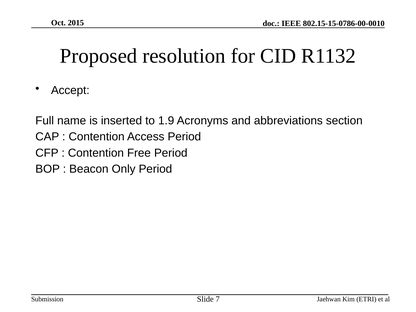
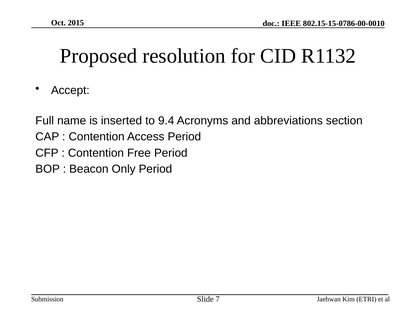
1.9: 1.9 -> 9.4 (166, 121)
